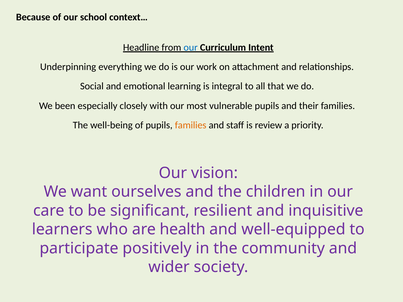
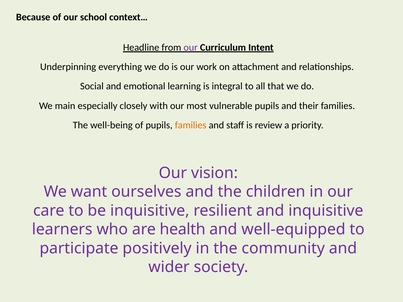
our colour: blue -> purple (191, 47)
been: been -> main (65, 106)
be significant: significant -> inquisitive (150, 211)
